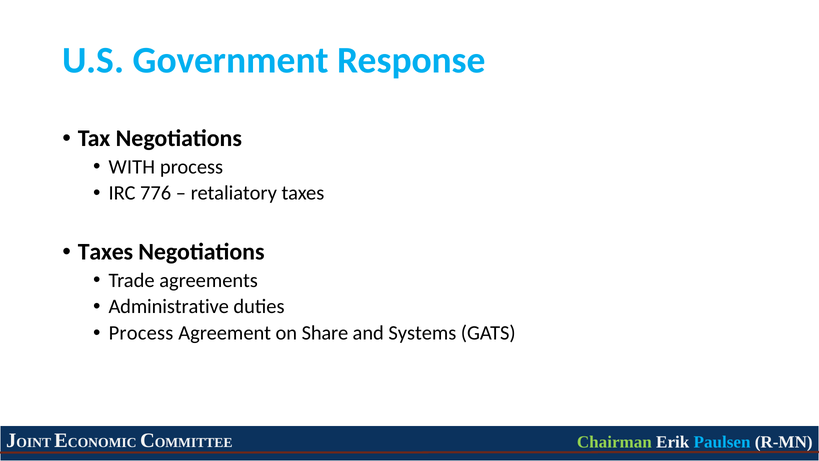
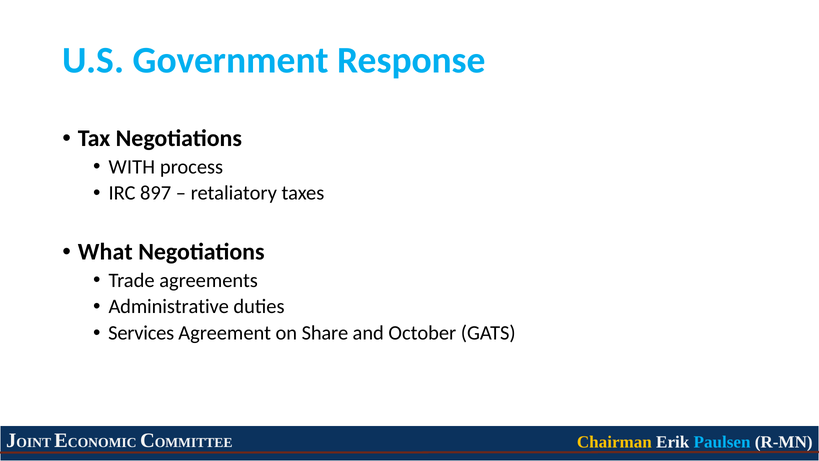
776: 776 -> 897 (156, 193)
Taxes: Taxes -> What (105, 252)
Process: Process -> Services (141, 333)
Systems: Systems -> October (422, 333)
Chairman colour: light green -> yellow (614, 442)
